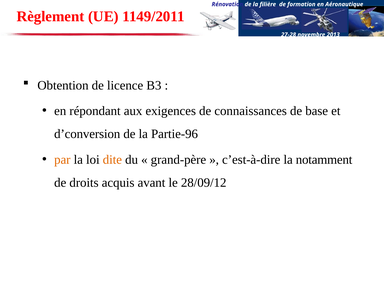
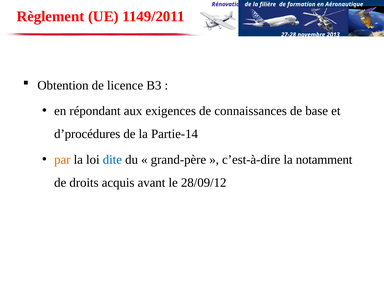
d’conversion: d’conversion -> d’procédures (87, 134)
Partie-96: Partie-96 -> Partie-14 (174, 134)
dite colour: orange -> blue (112, 160)
